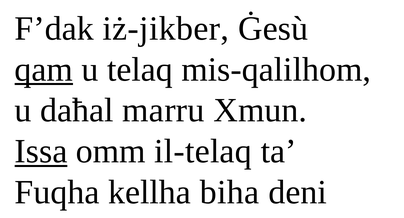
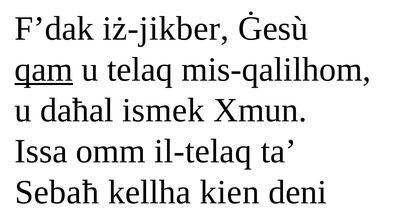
marru: marru -> ismek (163, 110)
Issa underline: present -> none (41, 151)
Fuqha: Fuqha -> Sebaħ (57, 192)
biha: biha -> kien (230, 192)
